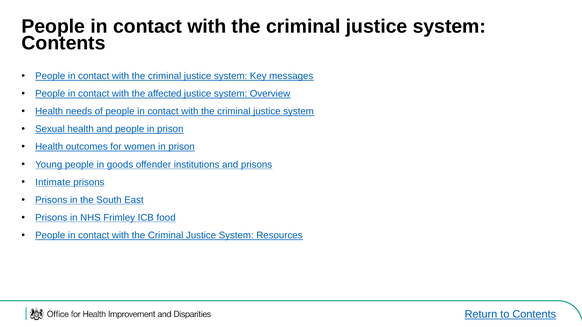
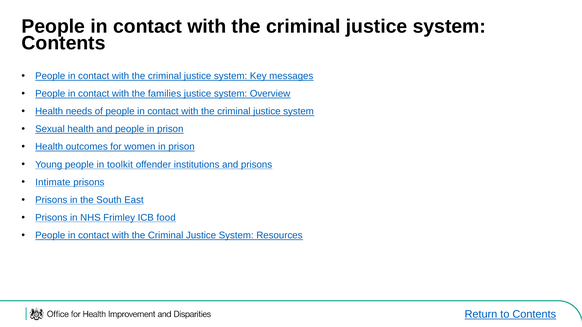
affected: affected -> families (165, 94)
goods: goods -> toolkit (120, 165)
